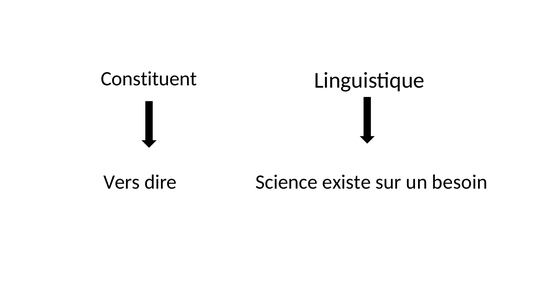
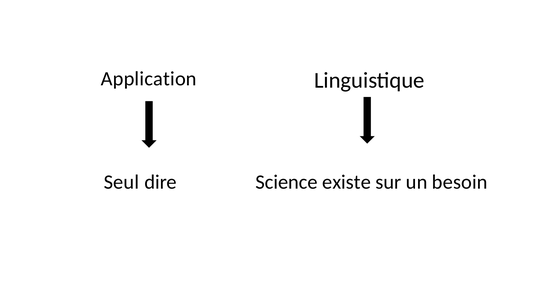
Constituent: Constituent -> Application (149, 79)
Vers: Vers -> Seul (121, 182)
